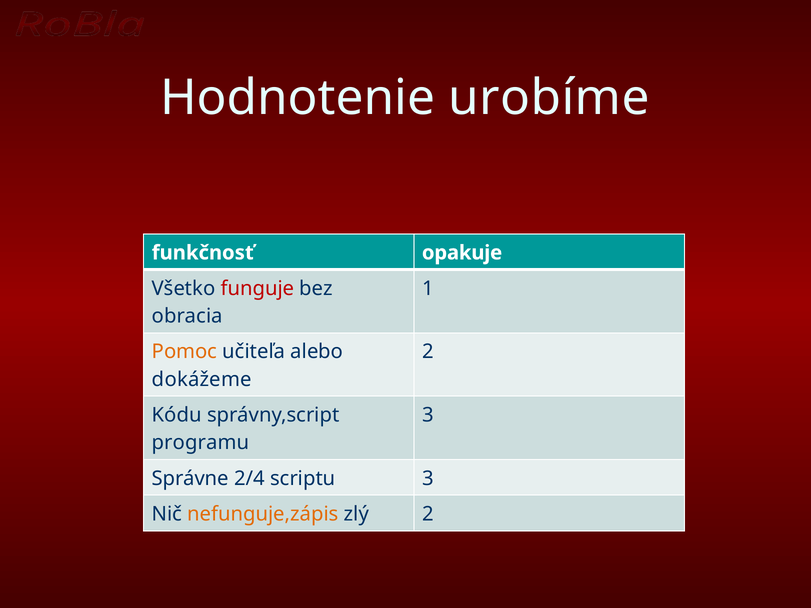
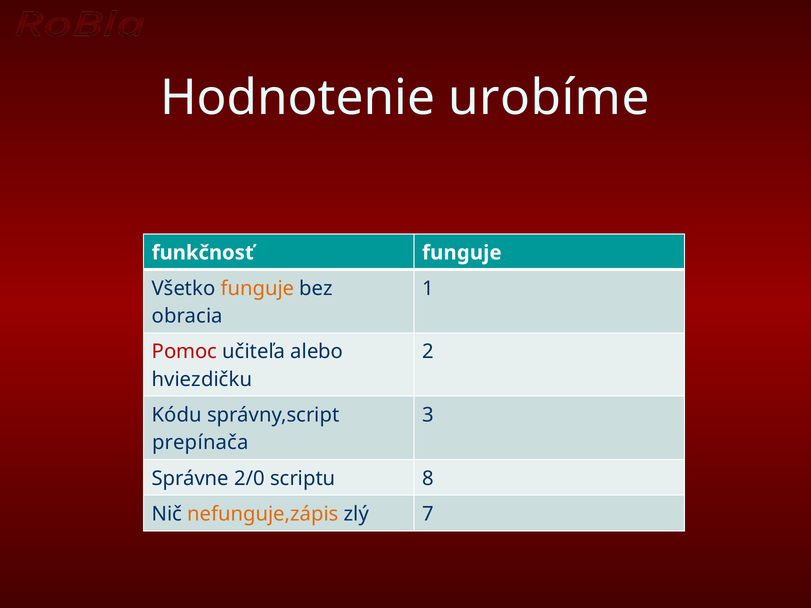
funkčnosť opakuje: opakuje -> funguje (462, 253)
funguje colour: red -> orange (257, 289)
Pomoc colour: orange -> red (184, 352)
dokážeme: dokážeme -> hviezdičku (202, 379)
programu: programu -> prepínača (200, 443)
2/4: 2/4 -> 2/0 (249, 479)
scriptu 3: 3 -> 8 (428, 479)
zlý 2: 2 -> 7 (428, 514)
